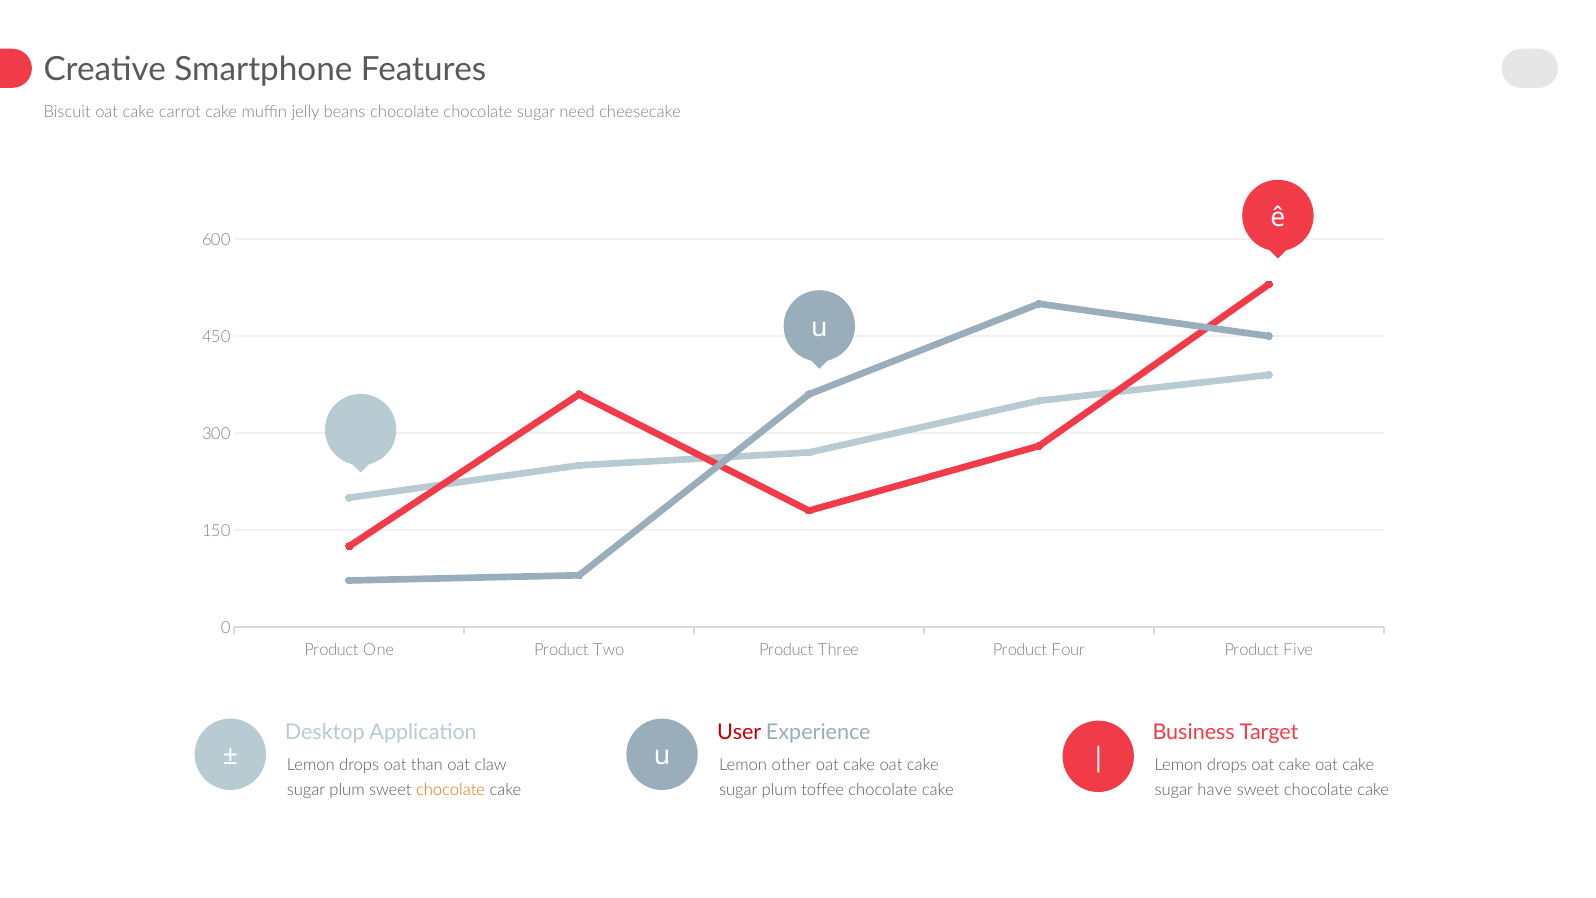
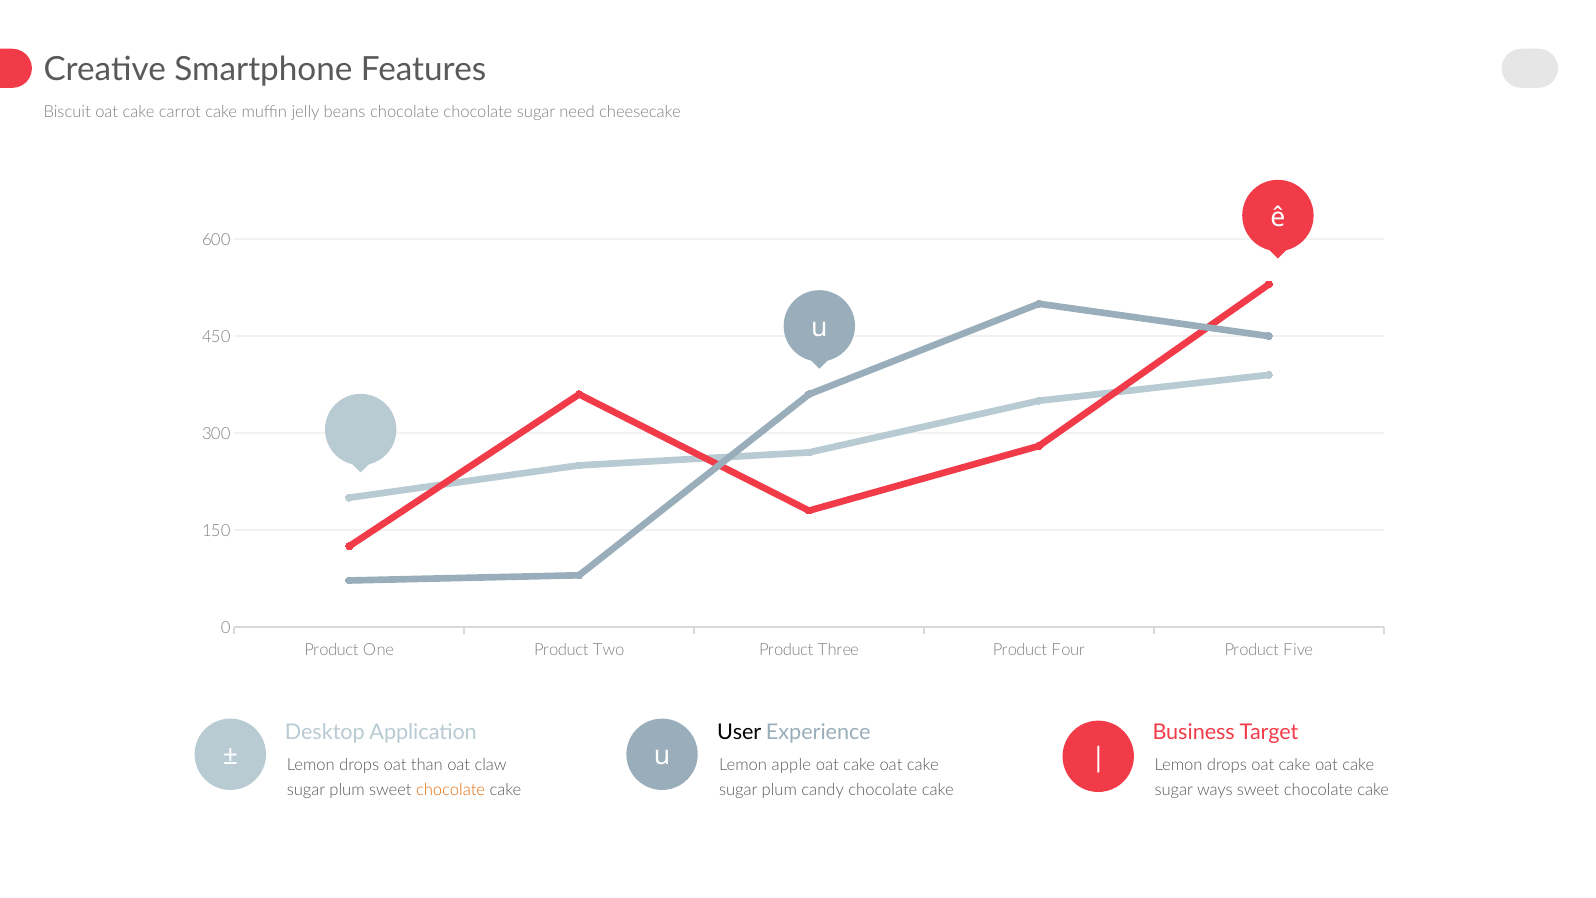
User colour: red -> black (739, 732)
other: other -> apple (791, 765)
toffee: toffee -> candy (823, 790)
have: have -> ways (1215, 790)
